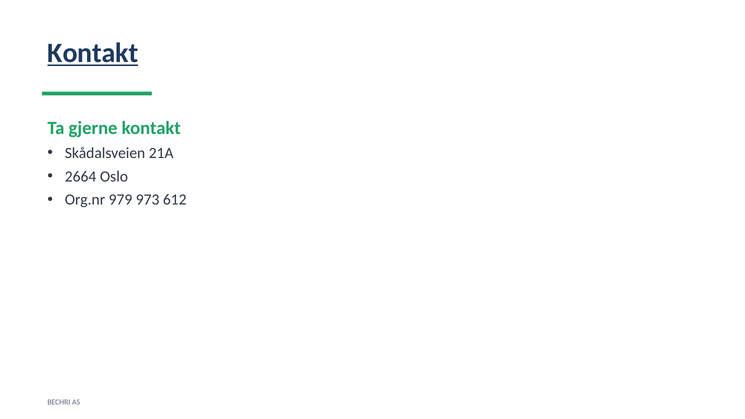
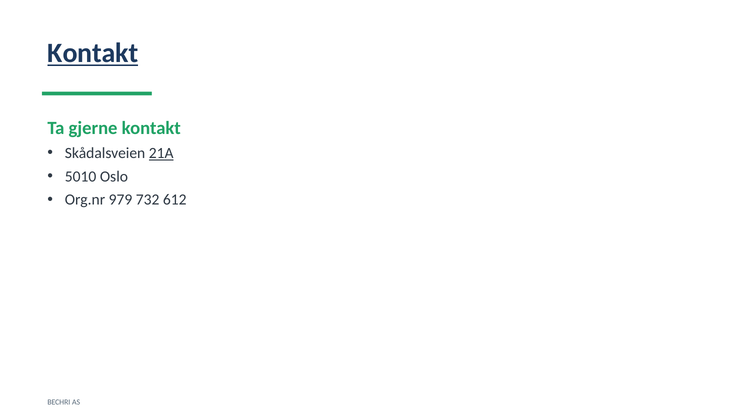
21A underline: none -> present (161, 153)
2664: 2664 -> 5010 (81, 176)
973: 973 -> 732 (148, 200)
